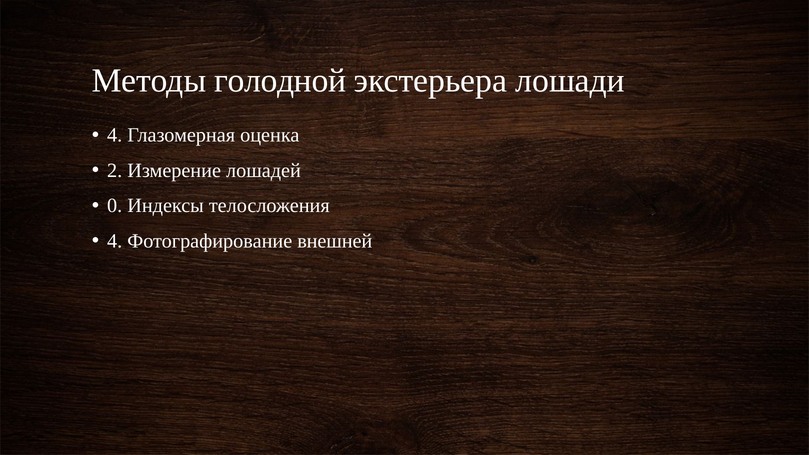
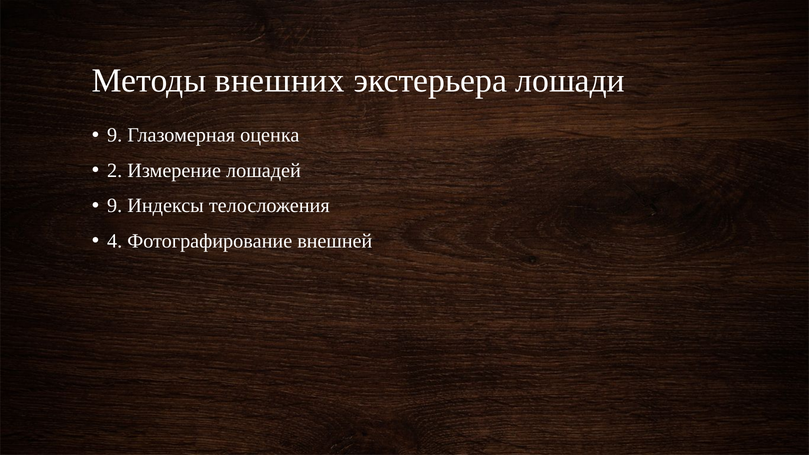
голодной: голодной -> внешних (280, 80)
4: 4 -> 9 (115, 135)
0: 0 -> 9 (115, 206)
